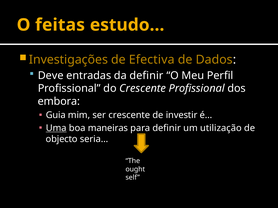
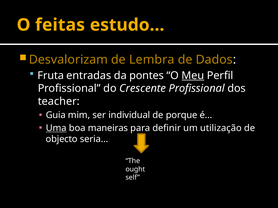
Investigações: Investigações -> Desvalorizam (68, 60)
Efectiva: Efectiva -> Lembra (152, 60)
Deve: Deve -> Fruta (51, 76)
da definir: definir -> pontes (147, 76)
Meu underline: none -> present (193, 76)
embora: embora -> teacher (59, 102)
ser crescente: crescente -> individual (129, 115)
investir: investir -> porque (182, 115)
